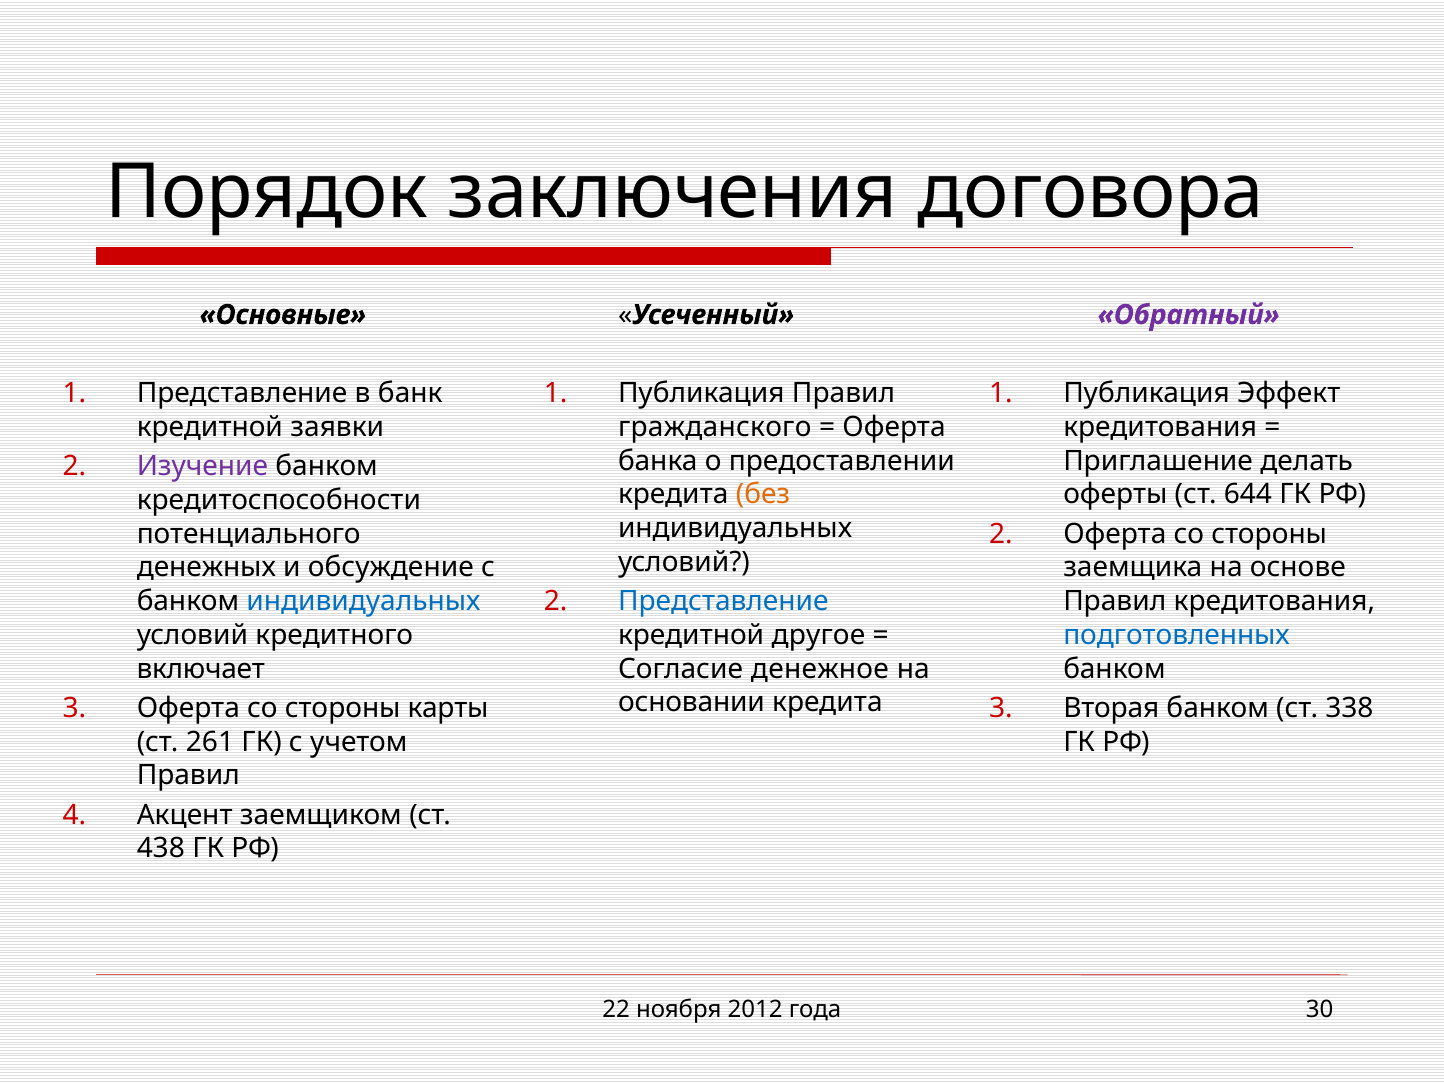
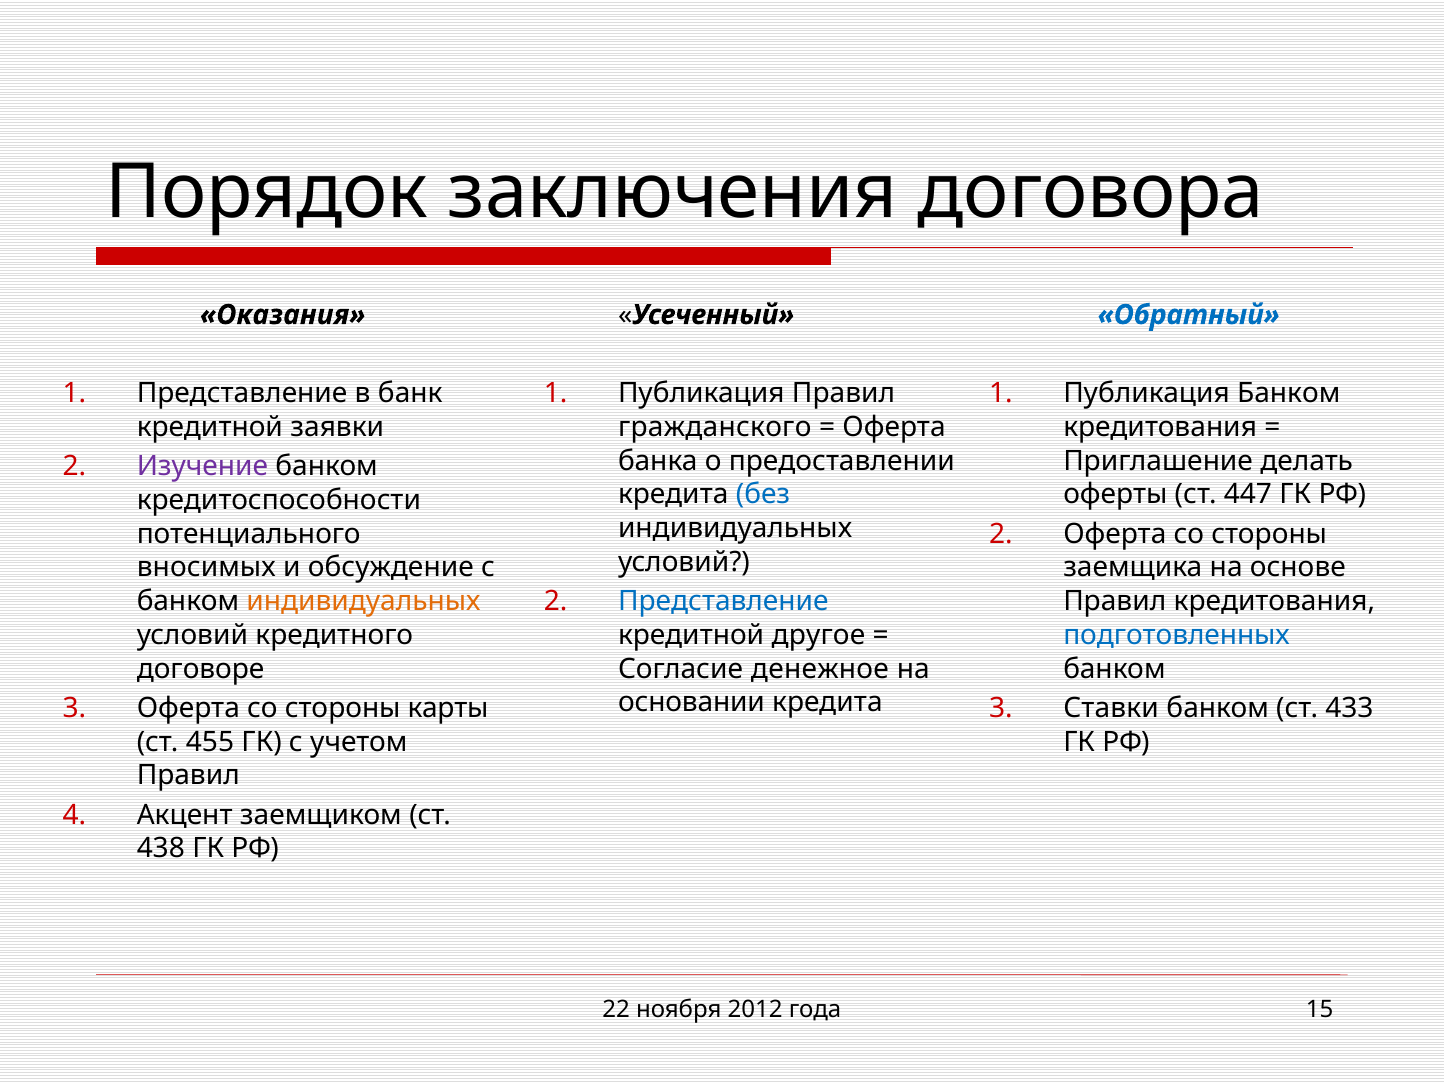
Основные: Основные -> Оказания (283, 315)
Обратный colour: purple -> blue (1189, 315)
Публикация Эффект: Эффект -> Банком (1289, 394)
без colour: orange -> blue (763, 495)
644: 644 -> 447 (1248, 495)
денежных: денежных -> вносимых (206, 568)
индивидуальных colour: blue -> orange (363, 601)
включает: включает -> договоре (201, 669)
Вторая: Вторая -> Ставки (1111, 708)
338: 338 -> 433 (1349, 708)
261: 261 -> 455 (210, 742)
30: 30 -> 15 (1320, 1010)
